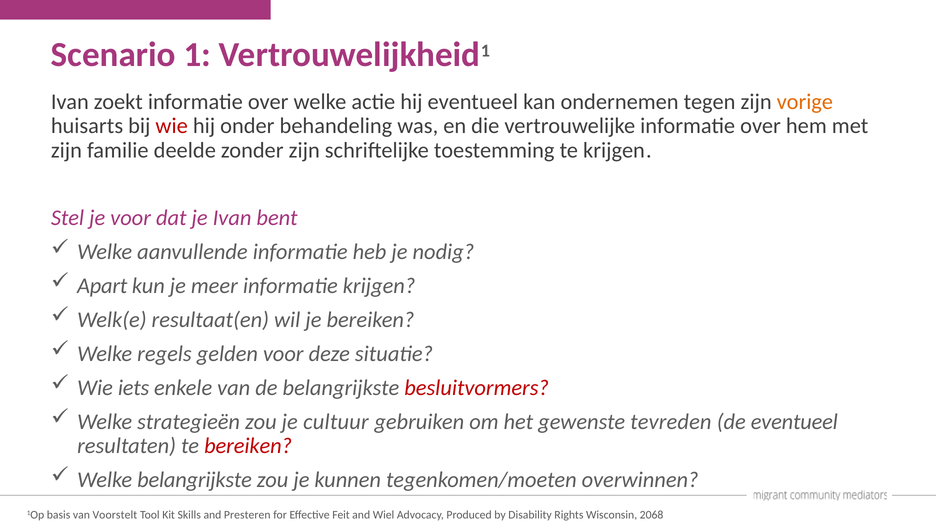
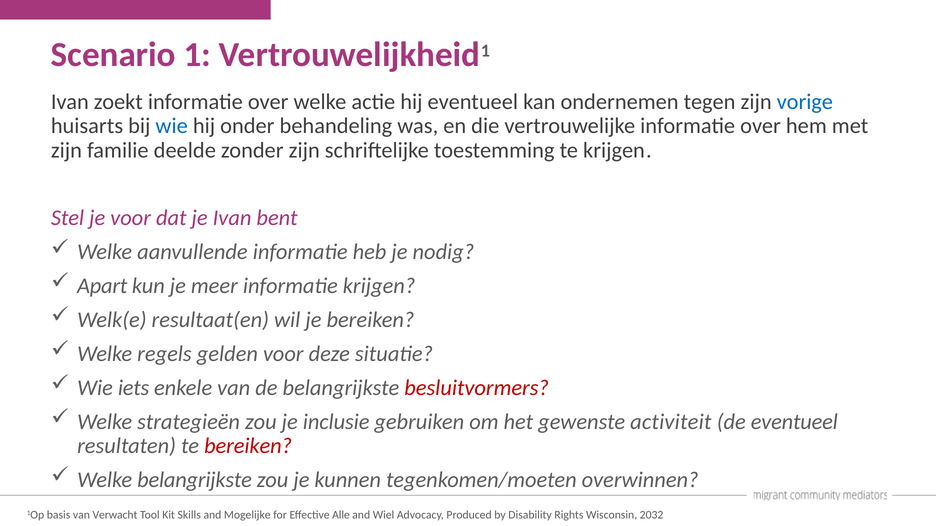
vorige colour: orange -> blue (805, 102)
wie colour: red -> blue (172, 126)
cultuur: cultuur -> inclusie (336, 422)
tevreden: tevreden -> activiteit (671, 422)
Voorstelt: Voorstelt -> Verwacht (115, 515)
Presteren: Presteren -> Mogelijke (247, 515)
Feit: Feit -> Alle (341, 515)
2068: 2068 -> 2032 (652, 515)
